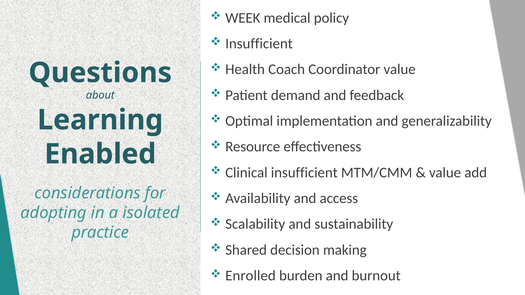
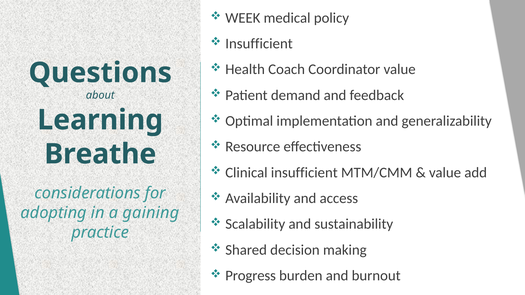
Enabled: Enabled -> Breathe (100, 154)
isolated: isolated -> gaining (151, 213)
Enrolled: Enrolled -> Progress (251, 276)
